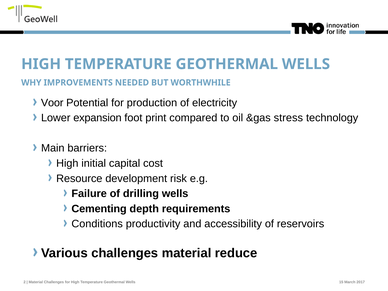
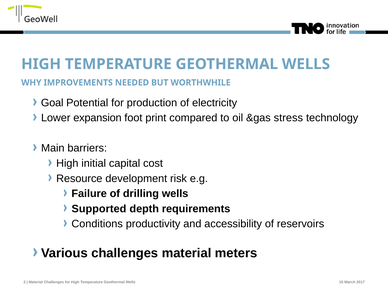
Voor: Voor -> Goal (52, 103)
Cementing: Cementing -> Supported (99, 209)
reduce: reduce -> meters (236, 253)
